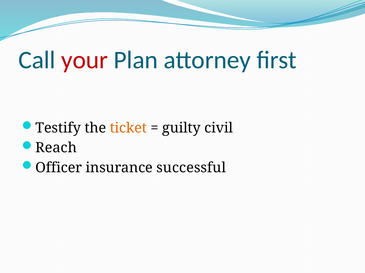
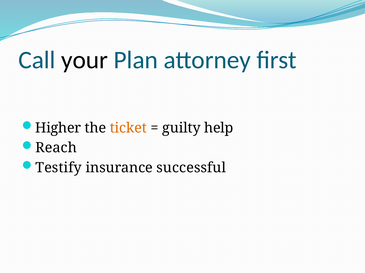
your colour: red -> black (85, 60)
Testify: Testify -> Higher (58, 128)
civil: civil -> help (219, 128)
Officer: Officer -> Testify (59, 168)
